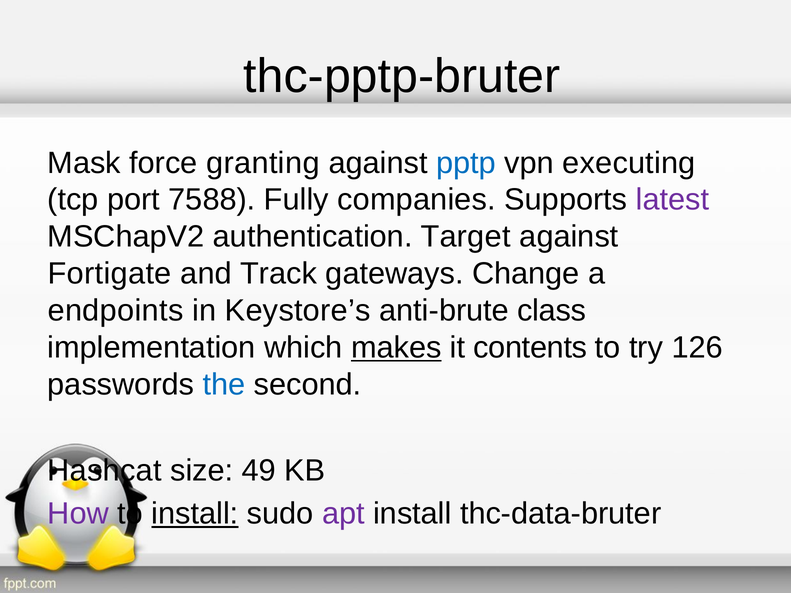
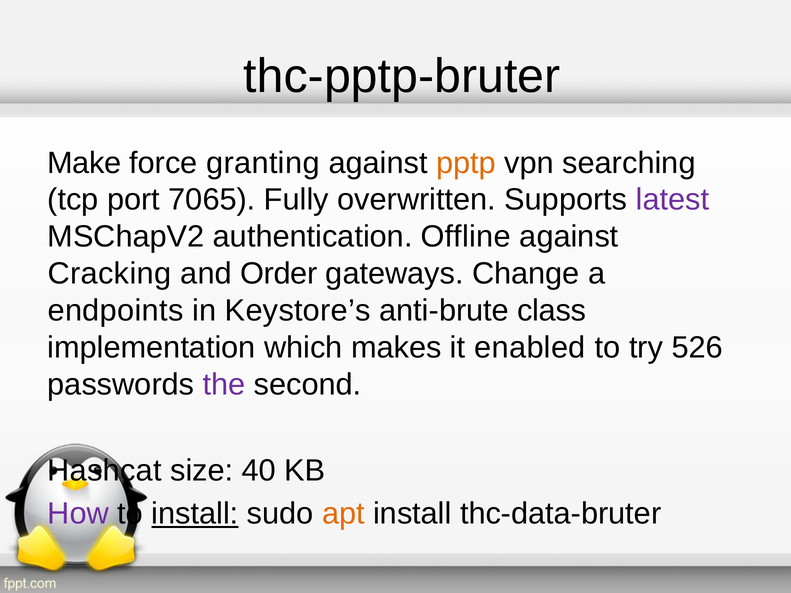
Mask: Mask -> Make (84, 163)
pptp colour: blue -> orange (466, 163)
executing: executing -> searching (629, 163)
7588: 7588 -> 7065 (212, 200)
companies: companies -> overwritten (417, 200)
Target: Target -> Offline (466, 237)
Fortigate: Fortigate -> Cracking (110, 274)
Track: Track -> Order (279, 274)
makes underline: present -> none (396, 348)
contents: contents -> enabled (530, 348)
126: 126 -> 526 (697, 348)
the colour: blue -> purple (224, 385)
49: 49 -> 40 (259, 471)
apt colour: purple -> orange (343, 514)
